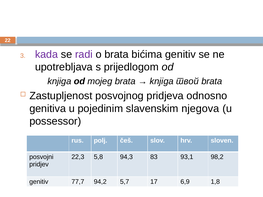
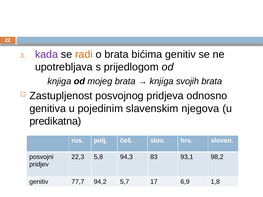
radi colour: purple -> orange (84, 54)
твой: твой -> svojih (188, 81)
possessor: possessor -> predikatna (55, 121)
